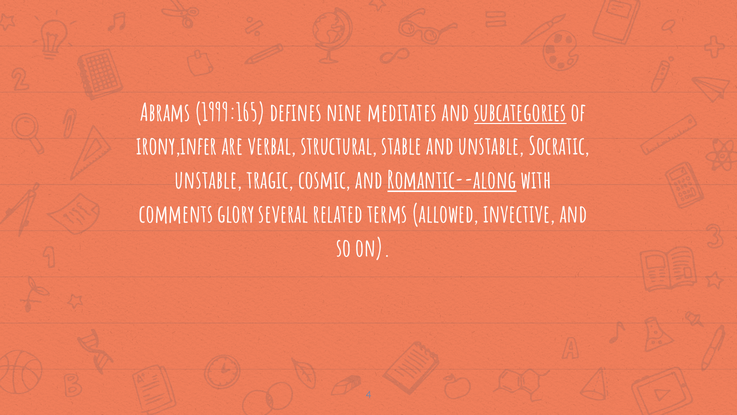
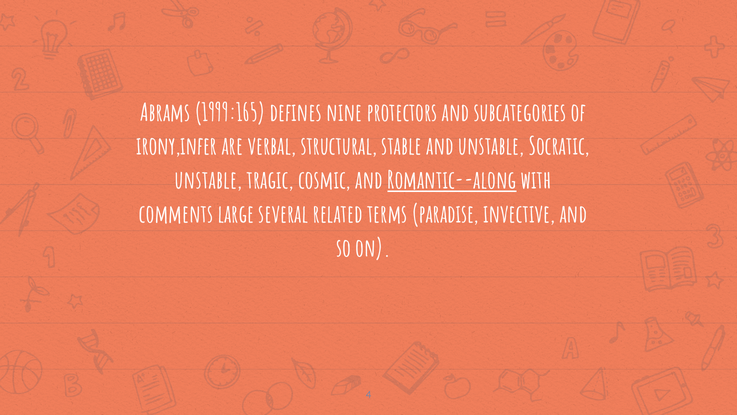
meditates: meditates -> protectors (402, 113)
subcategories underline: present -> none (520, 113)
glory: glory -> large (236, 214)
allowed: allowed -> paradise (445, 214)
